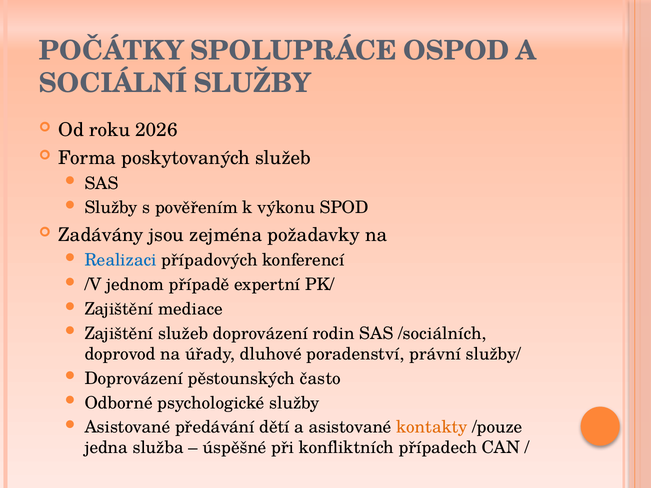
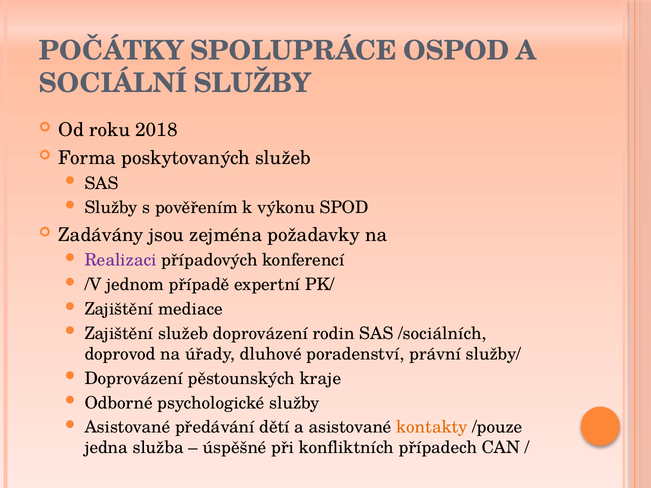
2026: 2026 -> 2018 (156, 130)
Realizaci colour: blue -> purple (121, 260)
často: často -> kraje (320, 379)
